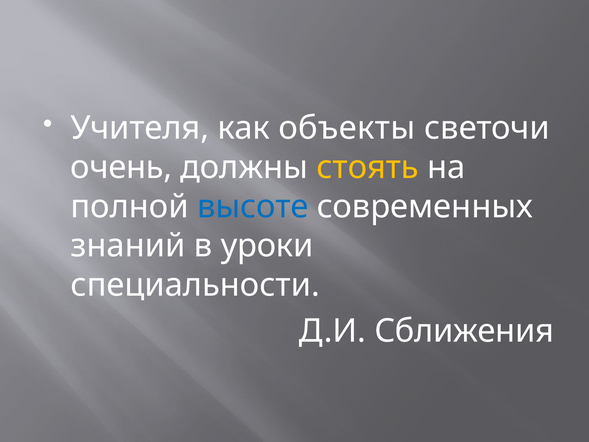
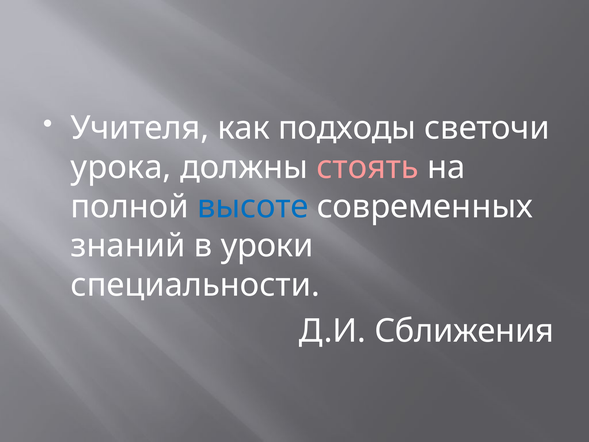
объекты: объекты -> подходы (347, 128)
очень: очень -> урока (121, 167)
стоять colour: yellow -> pink (368, 167)
